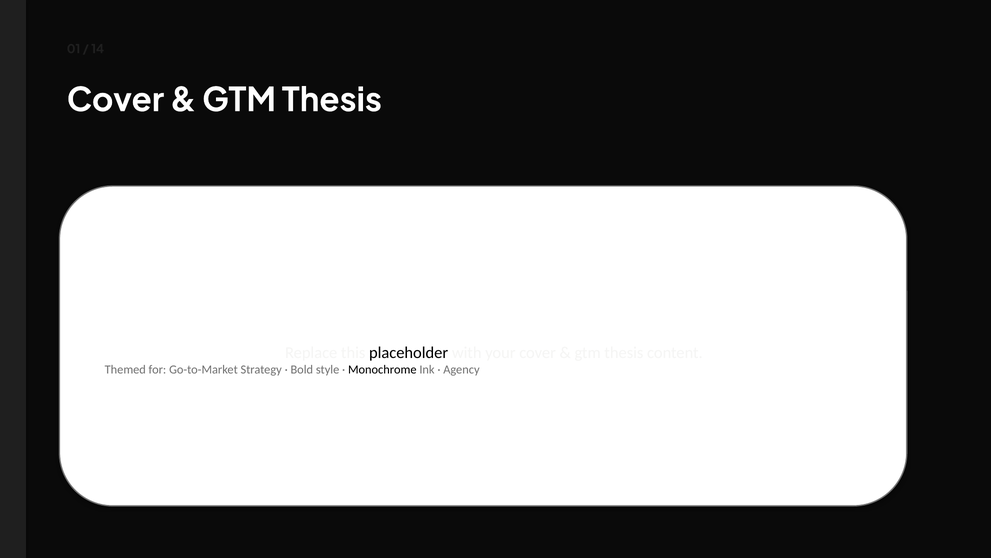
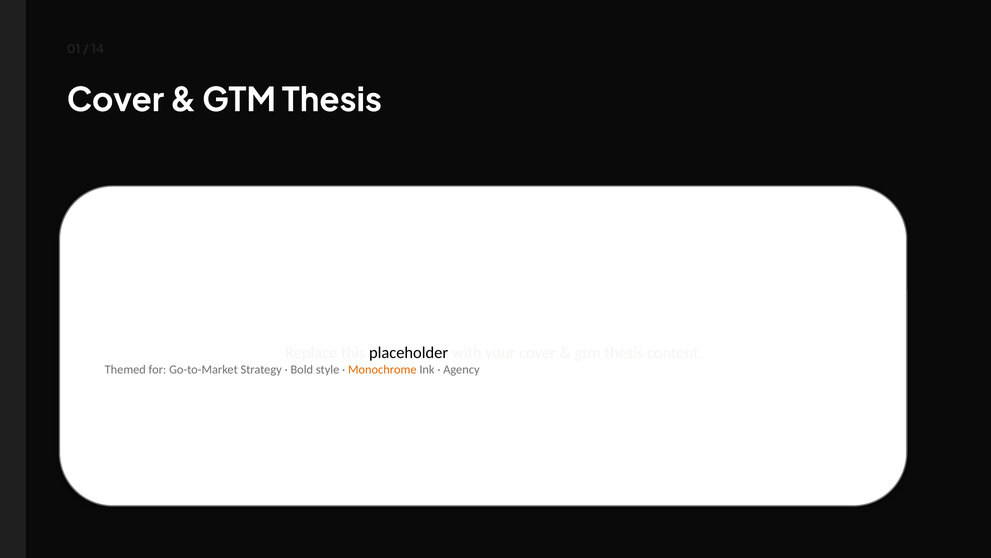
Monochrome colour: black -> orange (382, 369)
